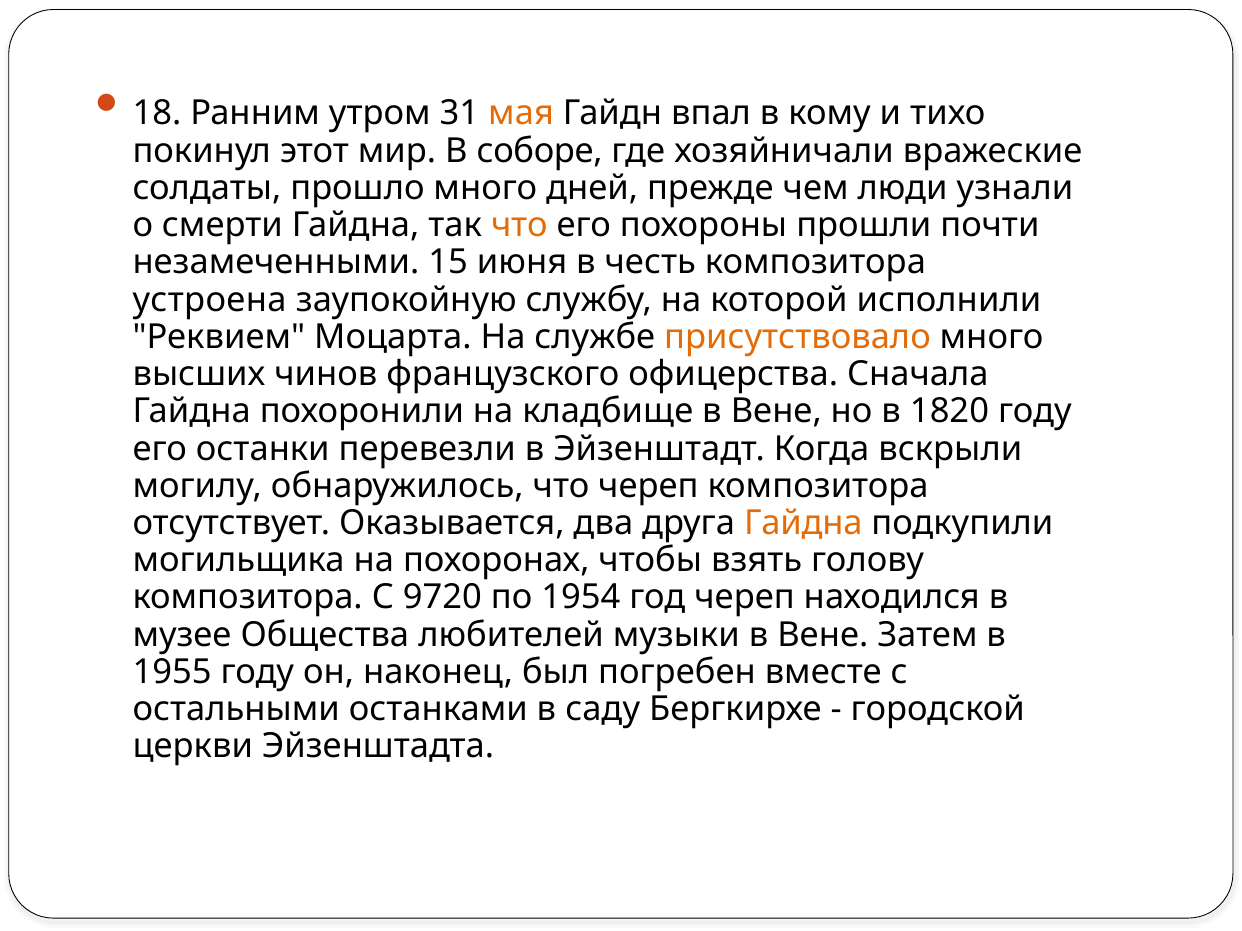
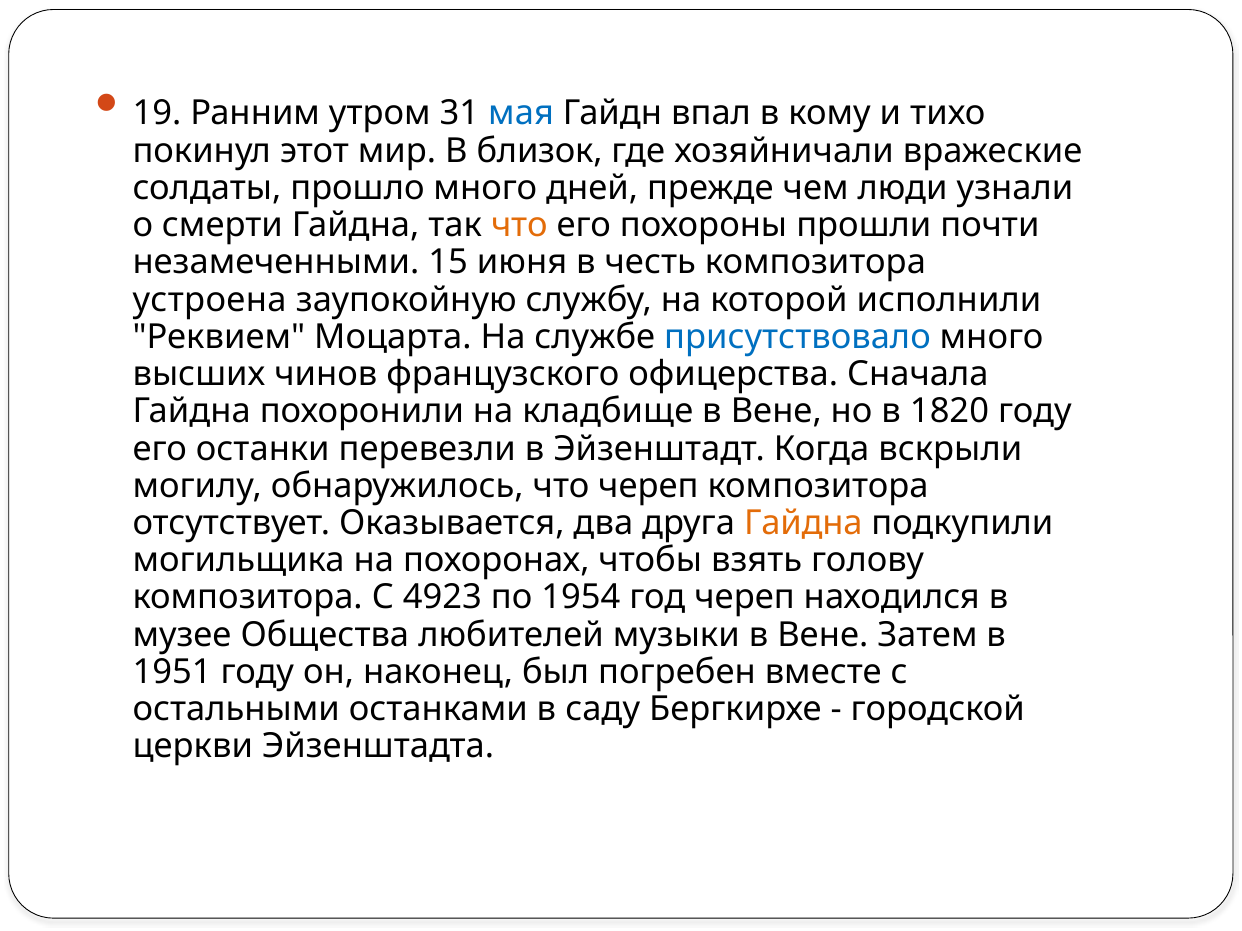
18: 18 -> 19 (157, 114)
мая colour: orange -> blue (521, 114)
соборе: соборе -> близок (540, 151)
присутствовало colour: orange -> blue (797, 337)
9720: 9720 -> 4923 (442, 598)
1955: 1955 -> 1951 (172, 672)
